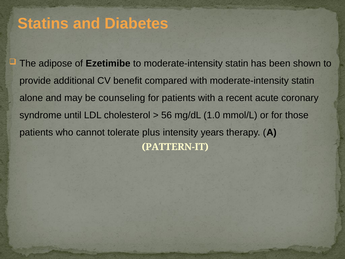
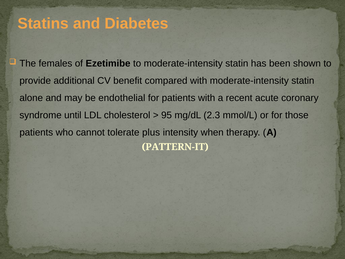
adipose: adipose -> females (55, 63)
counseling: counseling -> endothelial (122, 98)
56: 56 -> 95 (167, 115)
1.0: 1.0 -> 2.3 (212, 115)
years: years -> when (212, 132)
